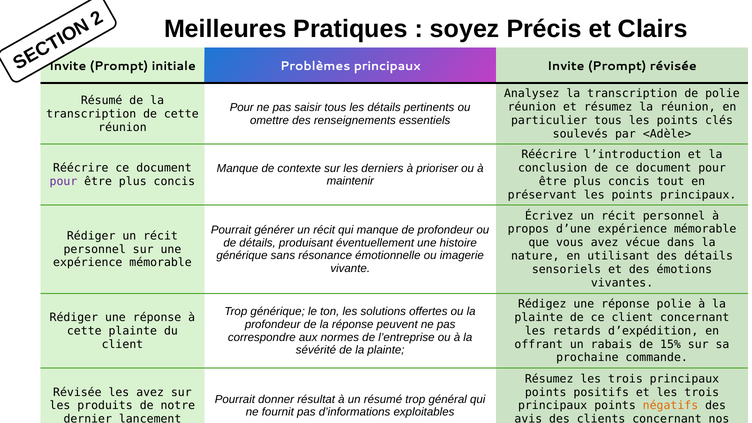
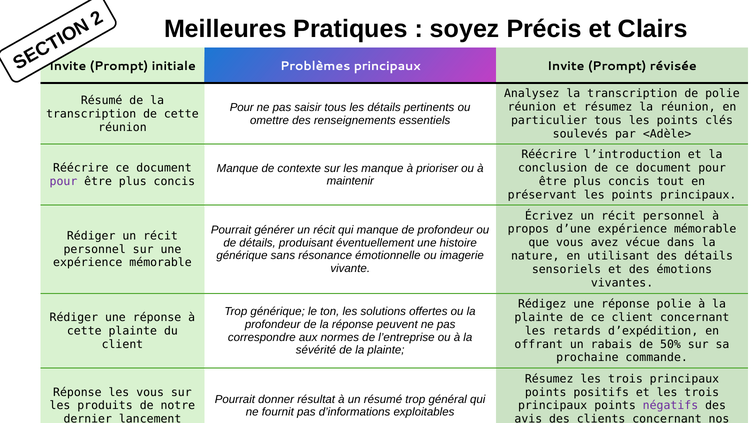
les derniers: derniers -> manque (382, 168)
15%: 15% -> 50% (670, 344)
Révisée: Révisée -> Réponse (77, 392)
les avez: avez -> vous (150, 392)
négatifs colour: orange -> purple (670, 406)
